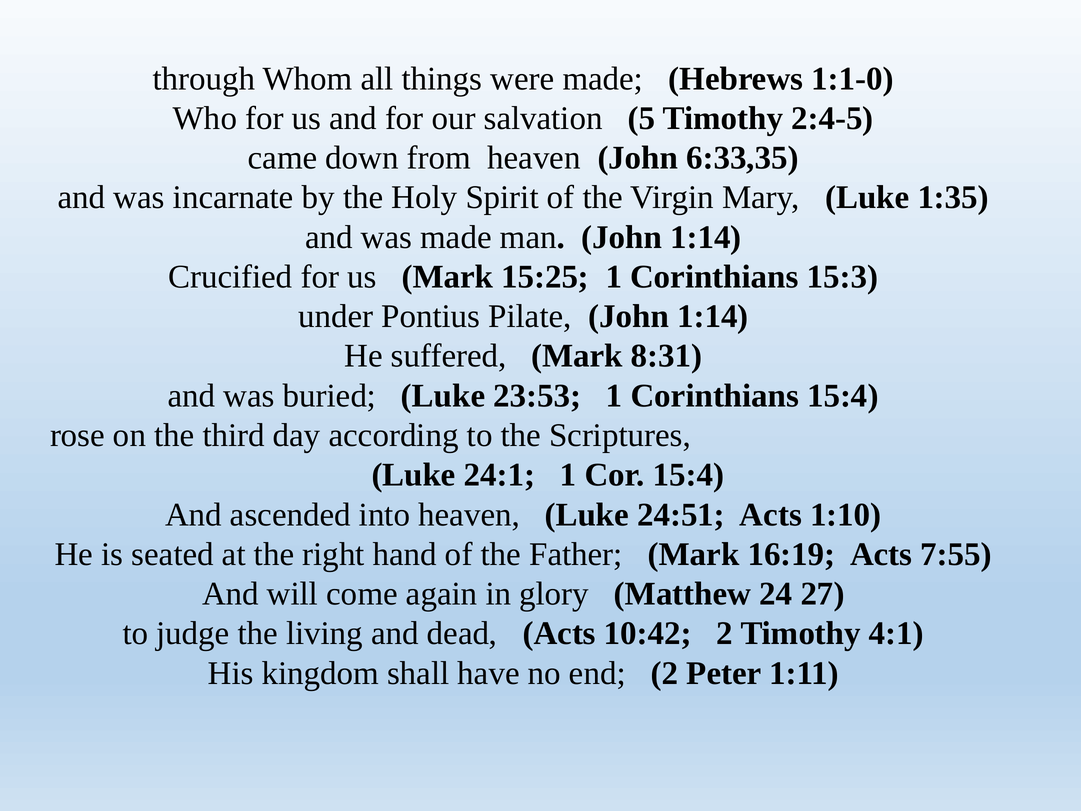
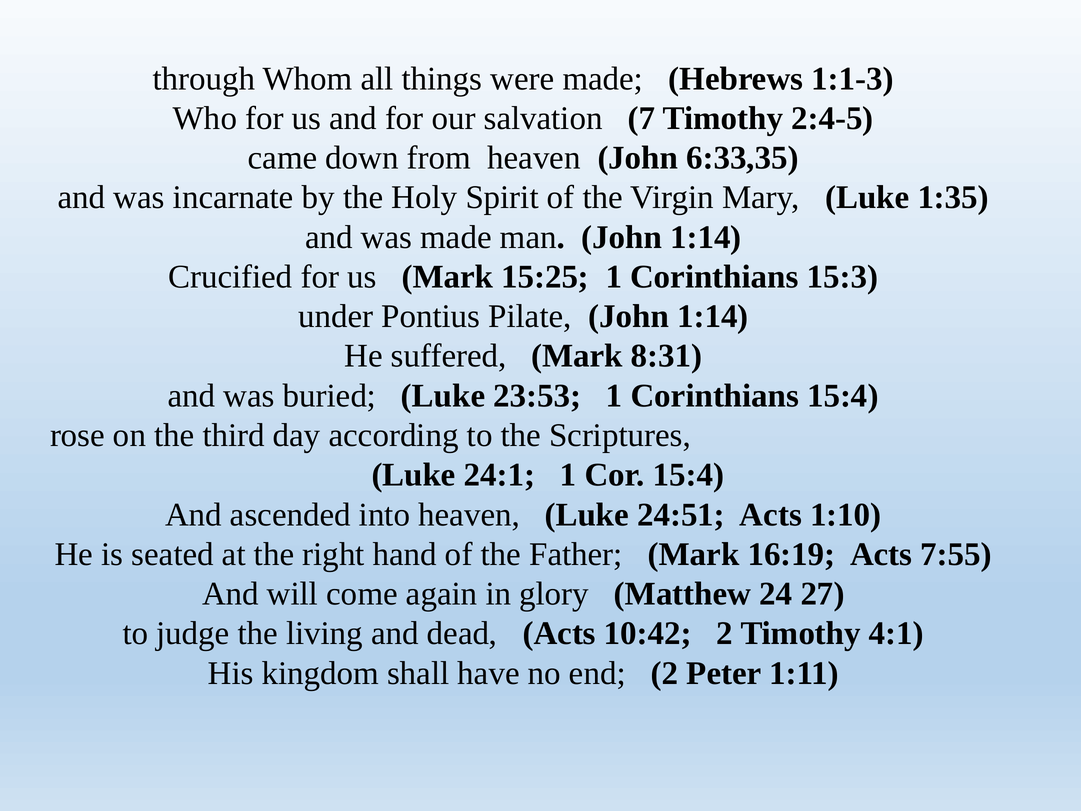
1:1-0: 1:1-0 -> 1:1-3 (853, 79)
5: 5 -> 7 (642, 118)
